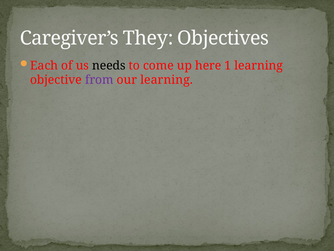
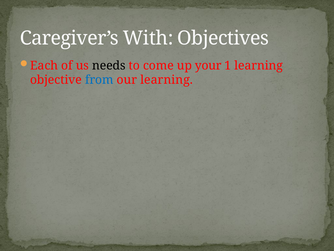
They: They -> With (148, 38)
here: here -> your (208, 65)
from colour: purple -> blue (99, 80)
